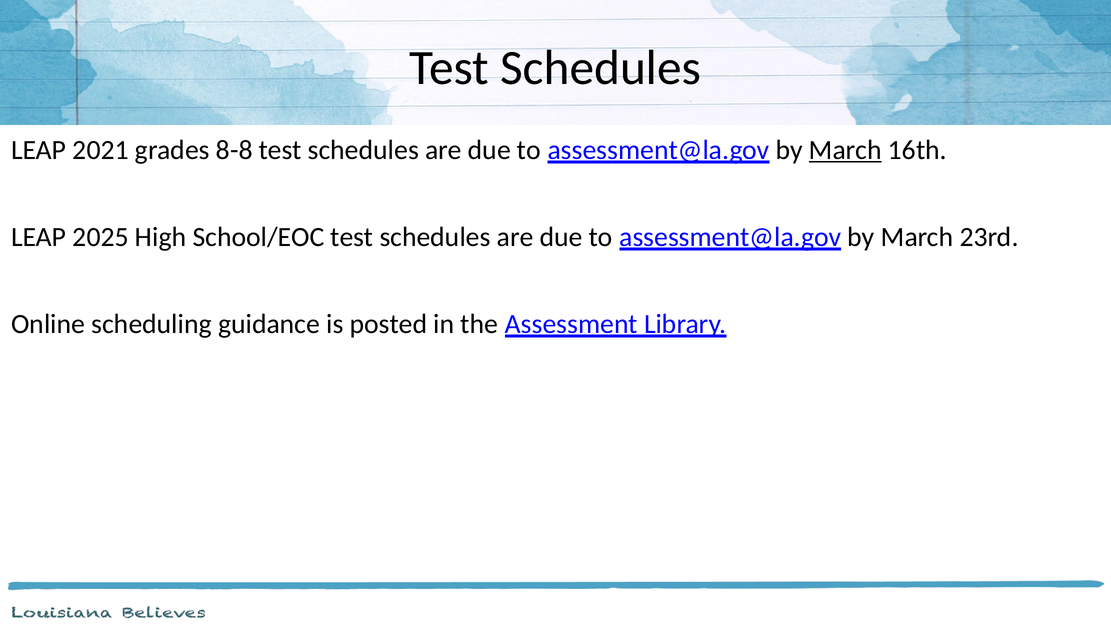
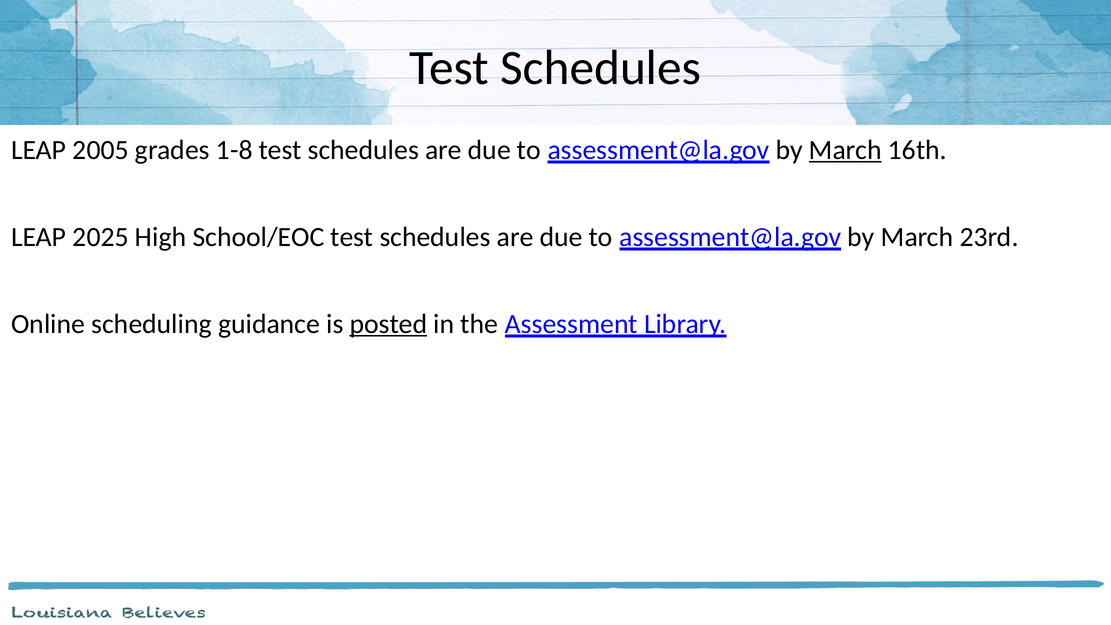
2021: 2021 -> 2005 (101, 150)
8-8: 8-8 -> 1-8 (234, 150)
posted underline: none -> present (388, 324)
